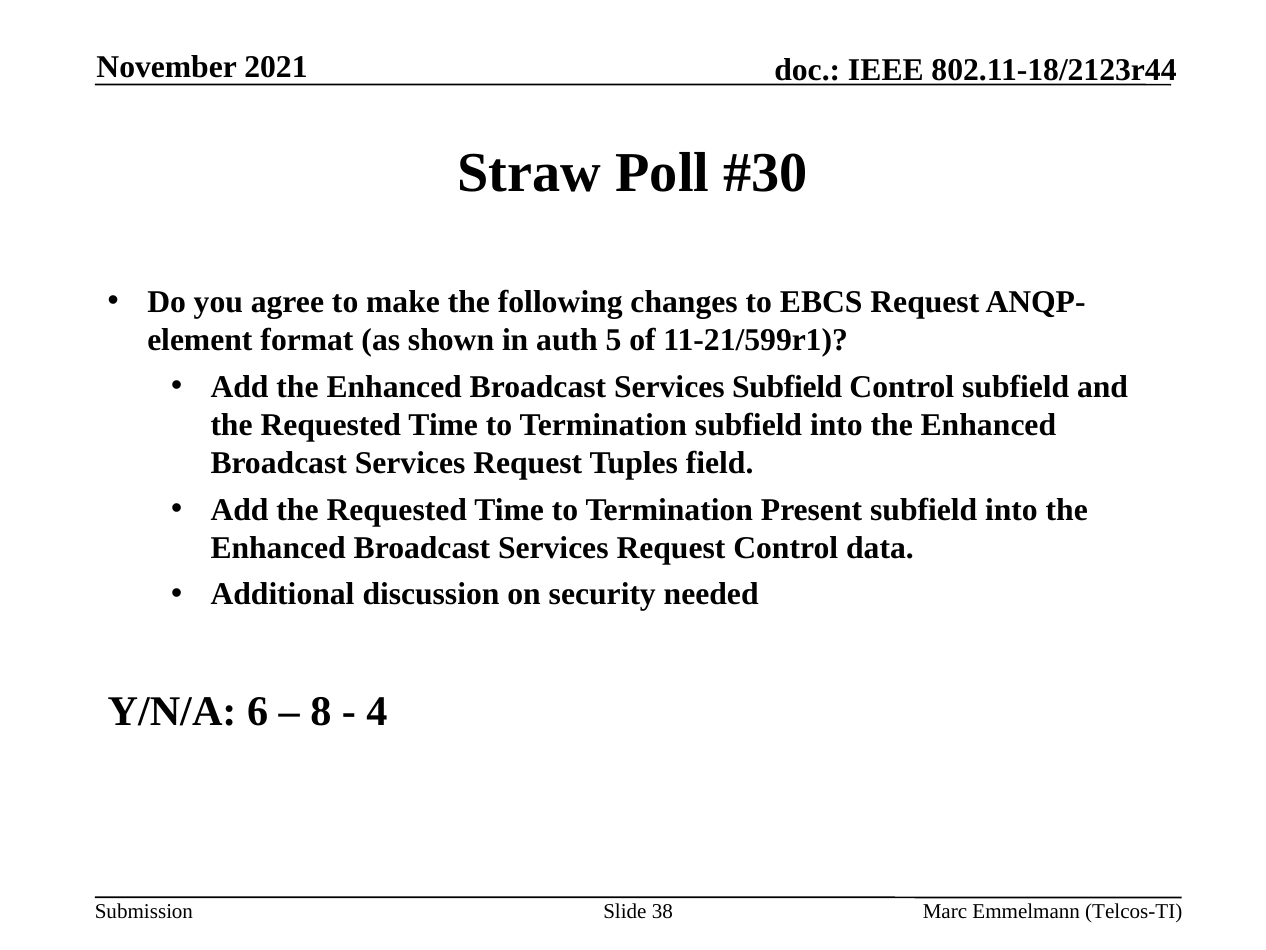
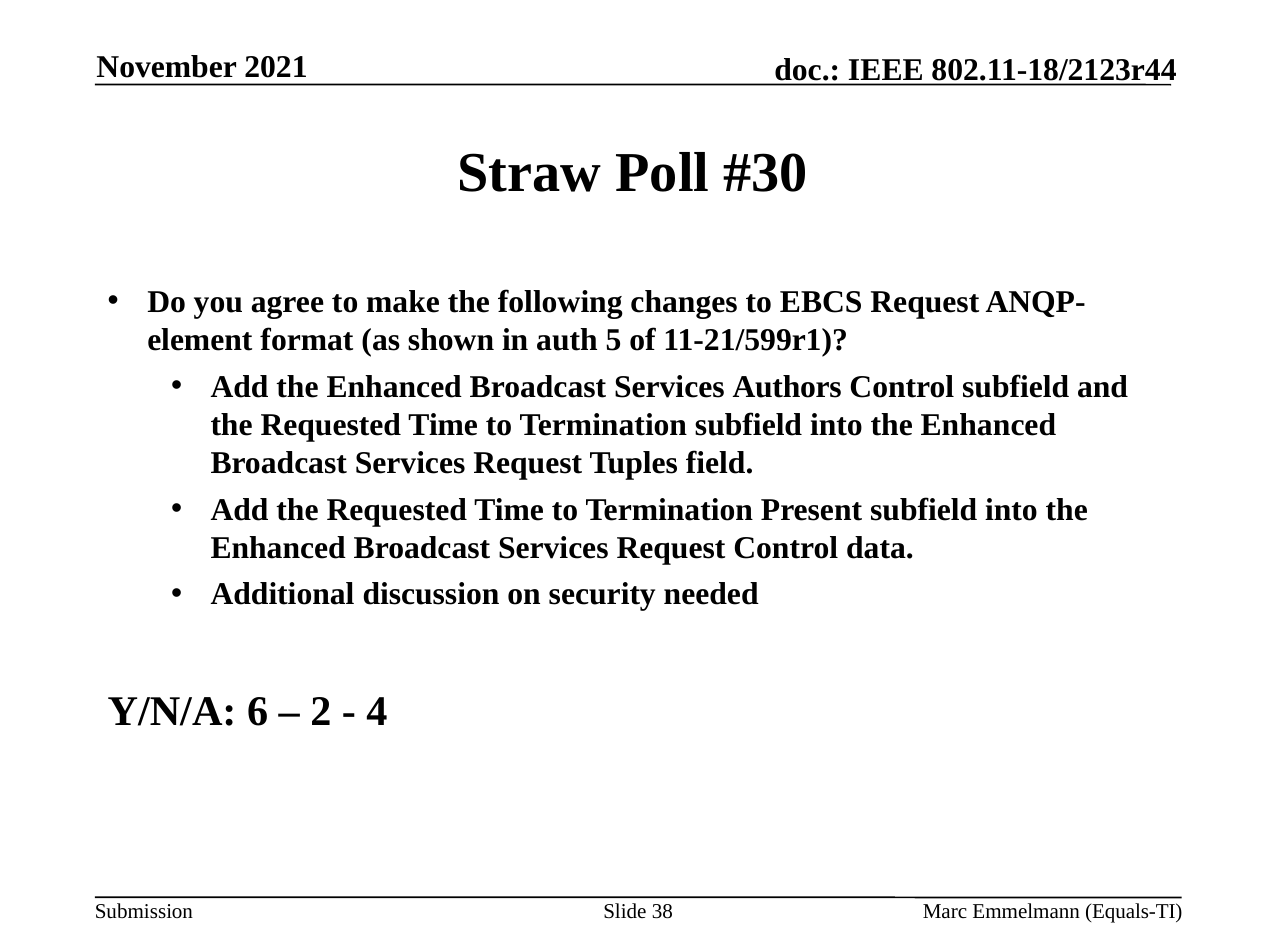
Services Subfield: Subfield -> Authors (787, 387)
8: 8 -> 2 (321, 711)
Telcos-TI: Telcos-TI -> Equals-TI (1134, 911)
